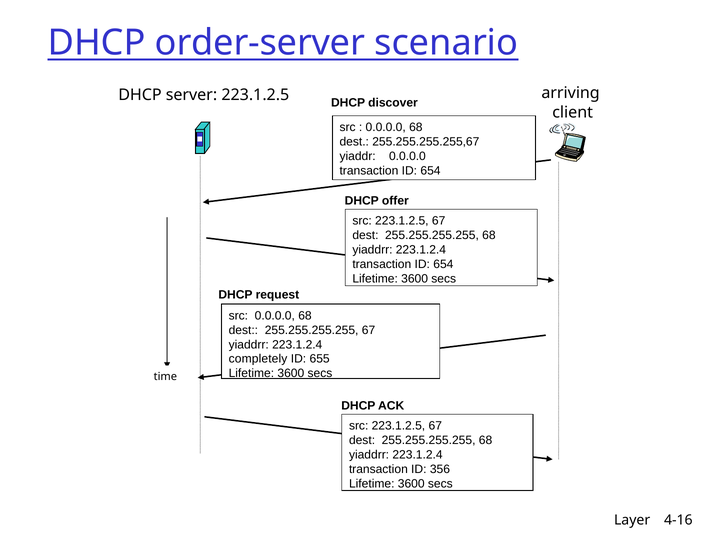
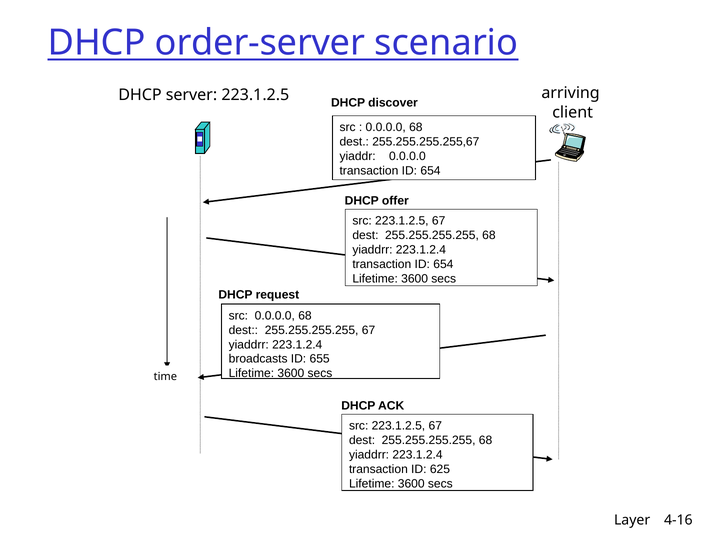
completely: completely -> broadcasts (258, 359)
356: 356 -> 625 (440, 469)
